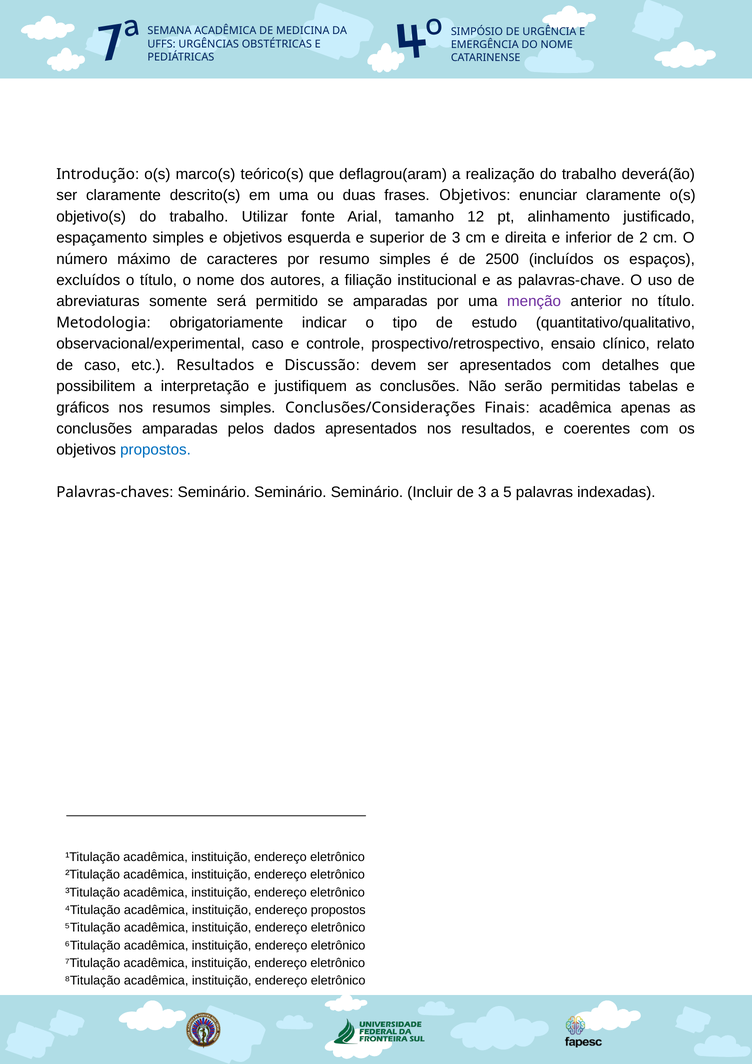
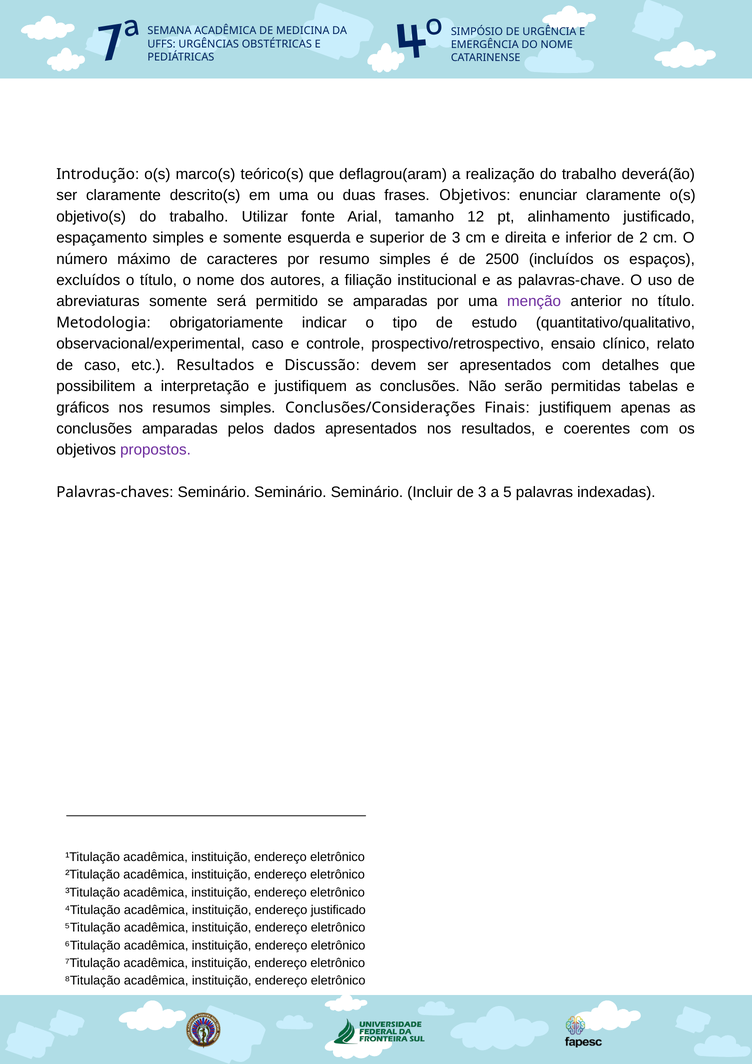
e objetivos: objetivos -> somente (252, 238)
acadêmica: acadêmica -> justifiquem (575, 408)
propostos colour: blue -> purple (155, 450)
endereço propostos: propostos -> justificado (338, 910)
